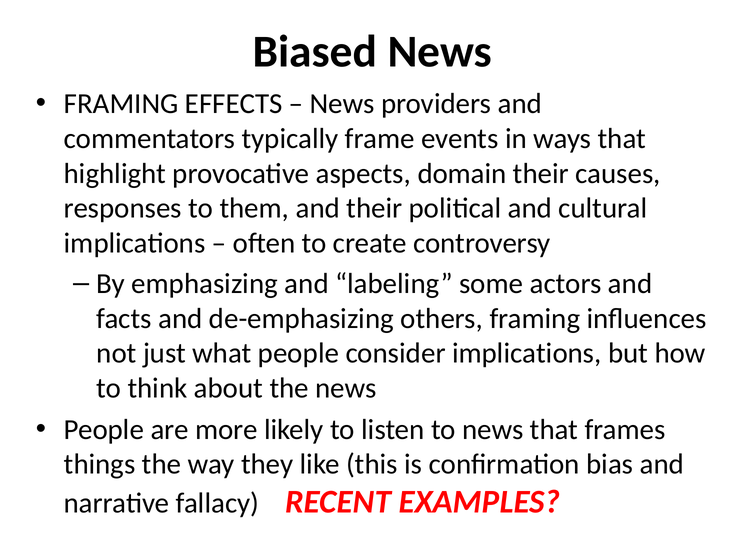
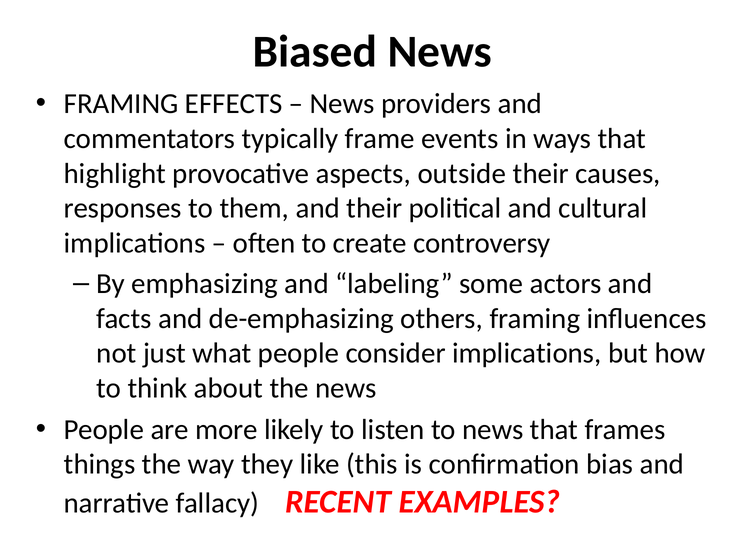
domain: domain -> outside (462, 173)
